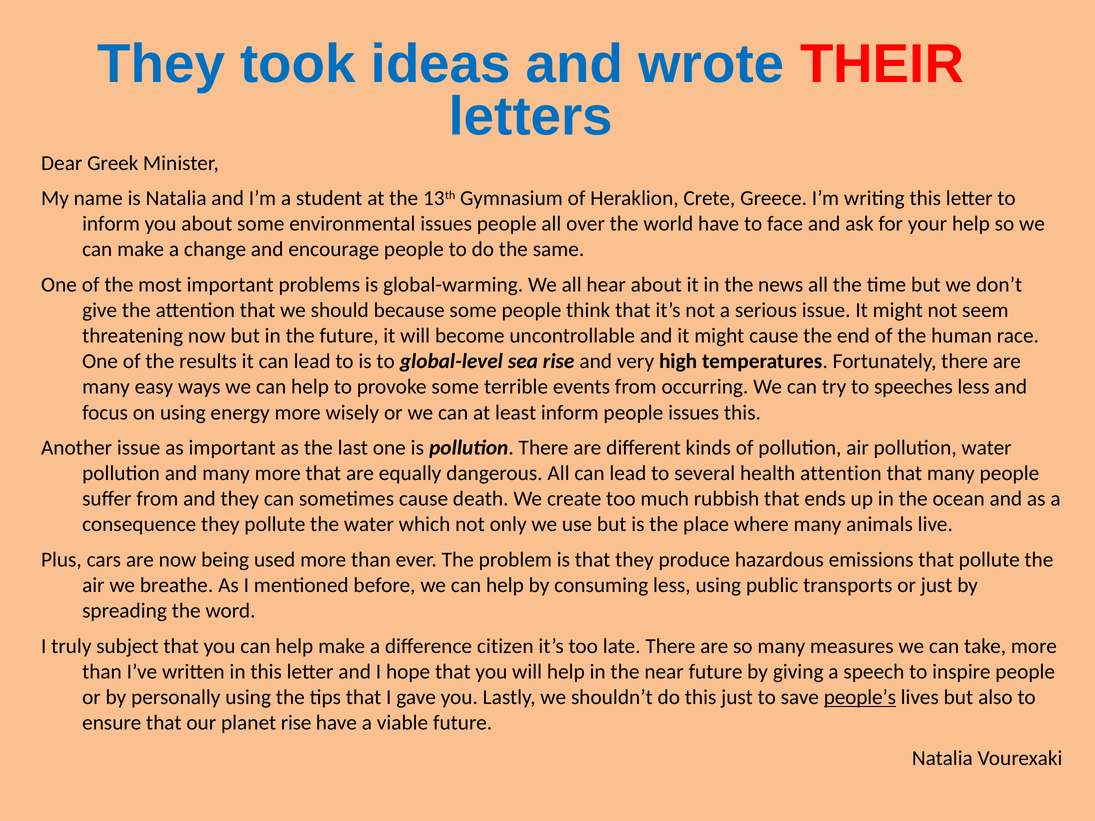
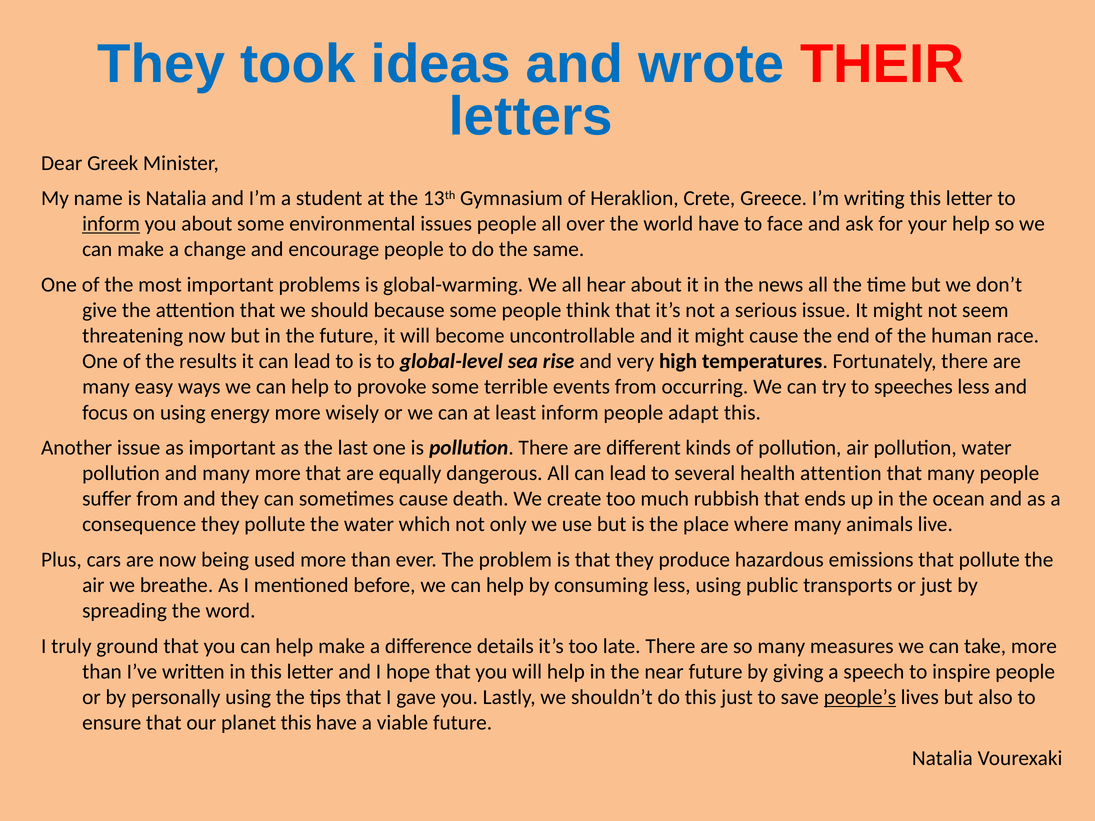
inform underline: none -> present (111, 224)
people issues: issues -> adapt (693, 413)
subject: subject -> ground (127, 646)
citizen: citizen -> details (505, 646)
planet rise: rise -> this (296, 723)
